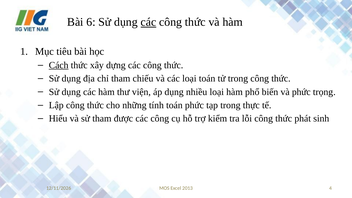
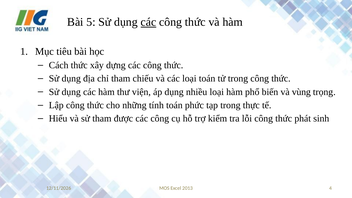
6: 6 -> 5 (91, 22)
Cách underline: present -> none (59, 65)
và phức: phức -> vùng (301, 92)
